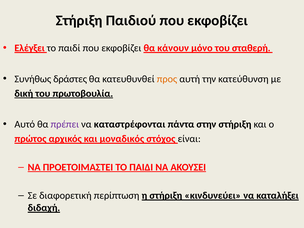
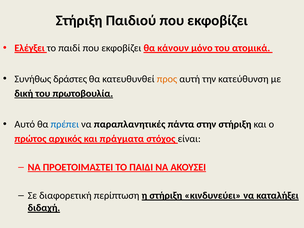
σταθερή: σταθερή -> ατομικά (251, 48)
πρέπει colour: purple -> blue (65, 124)
καταστρέφονται: καταστρέφονται -> παραπλανητικές (130, 124)
μοναδικός: μοναδικός -> πράγματα (122, 139)
